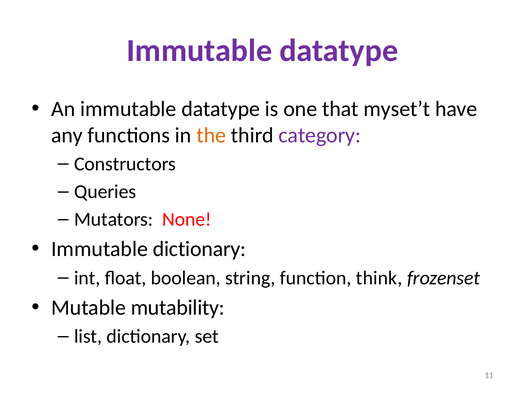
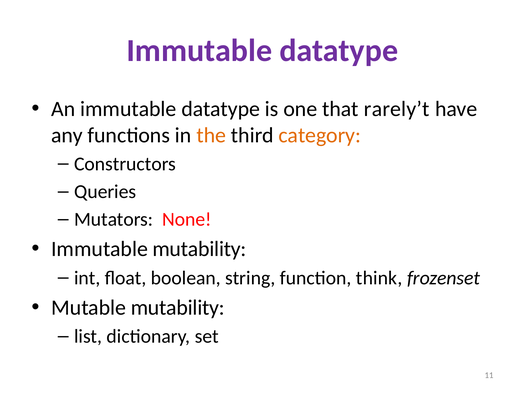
myset’t: myset’t -> rarely’t (397, 109)
category colour: purple -> orange (320, 135)
Immutable dictionary: dictionary -> mutability (199, 250)
